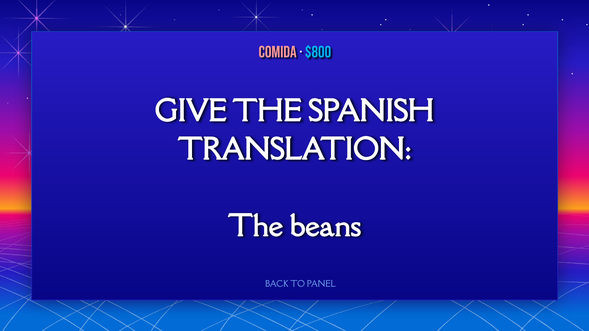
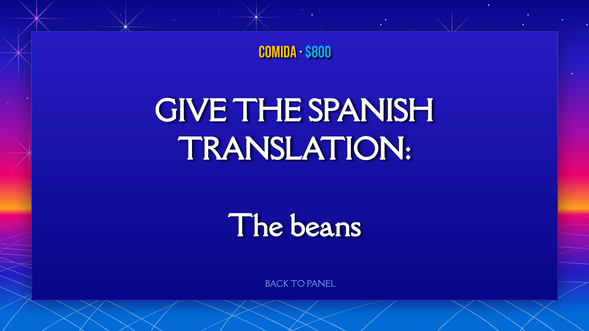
Comida colour: pink -> yellow (278, 52)
